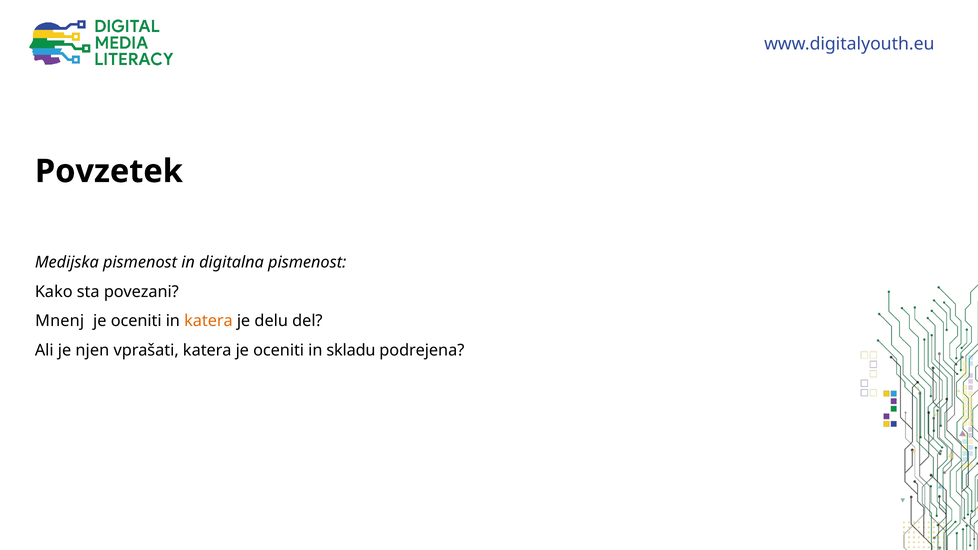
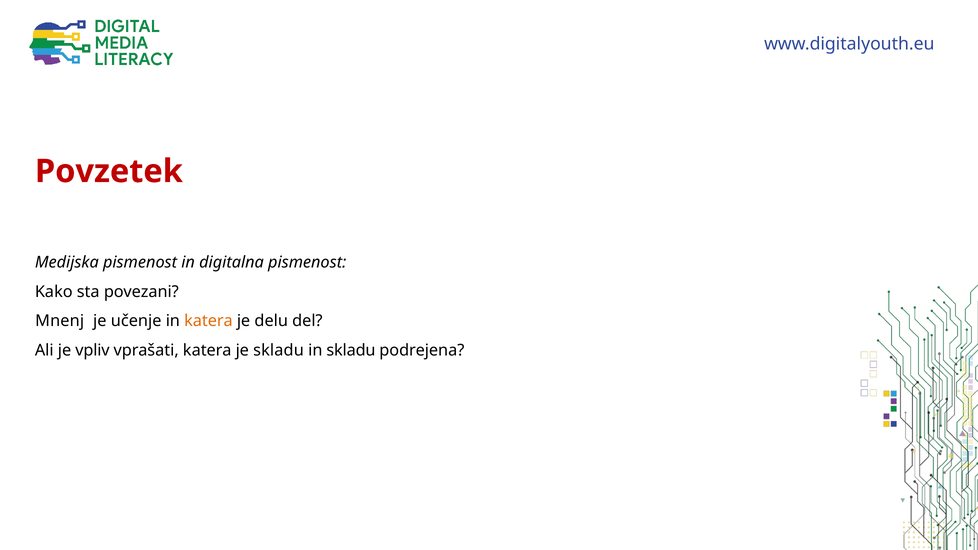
Povzetek colour: black -> red (109, 171)
oceniti: oceniti -> učenje (136, 321)
njen: njen -> vpliv (92, 351)
katera je oceniti: oceniti -> skladu (279, 351)
